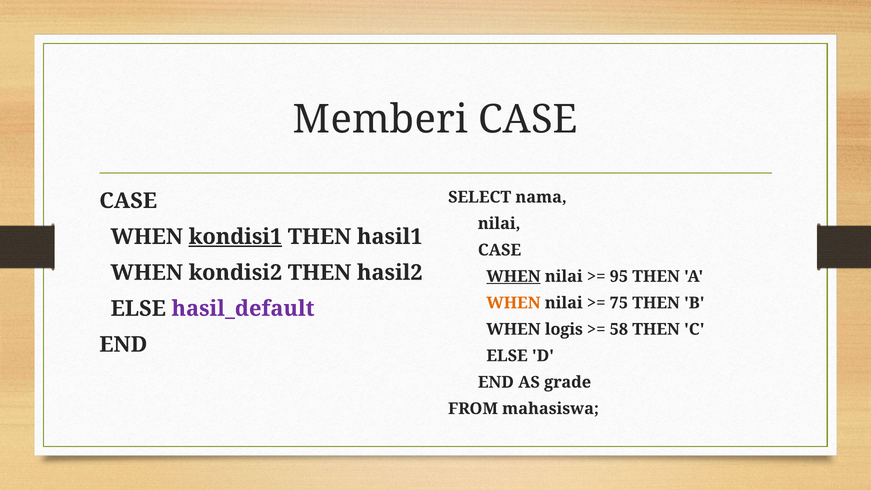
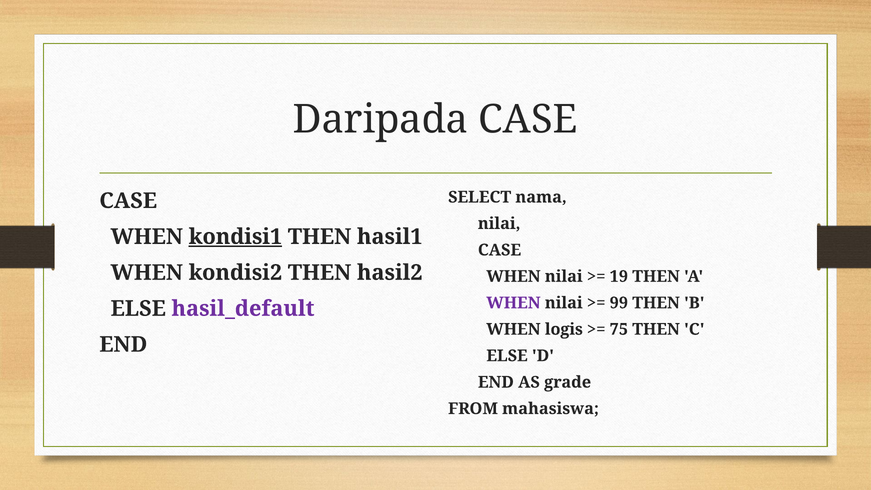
Memberi: Memberi -> Daripada (381, 120)
WHEN underline: present -> none (513, 276)
95: 95 -> 19 (619, 276)
WHEN colour: orange -> purple (513, 303)
75: 75 -> 99 (619, 303)
58: 58 -> 75 (619, 329)
